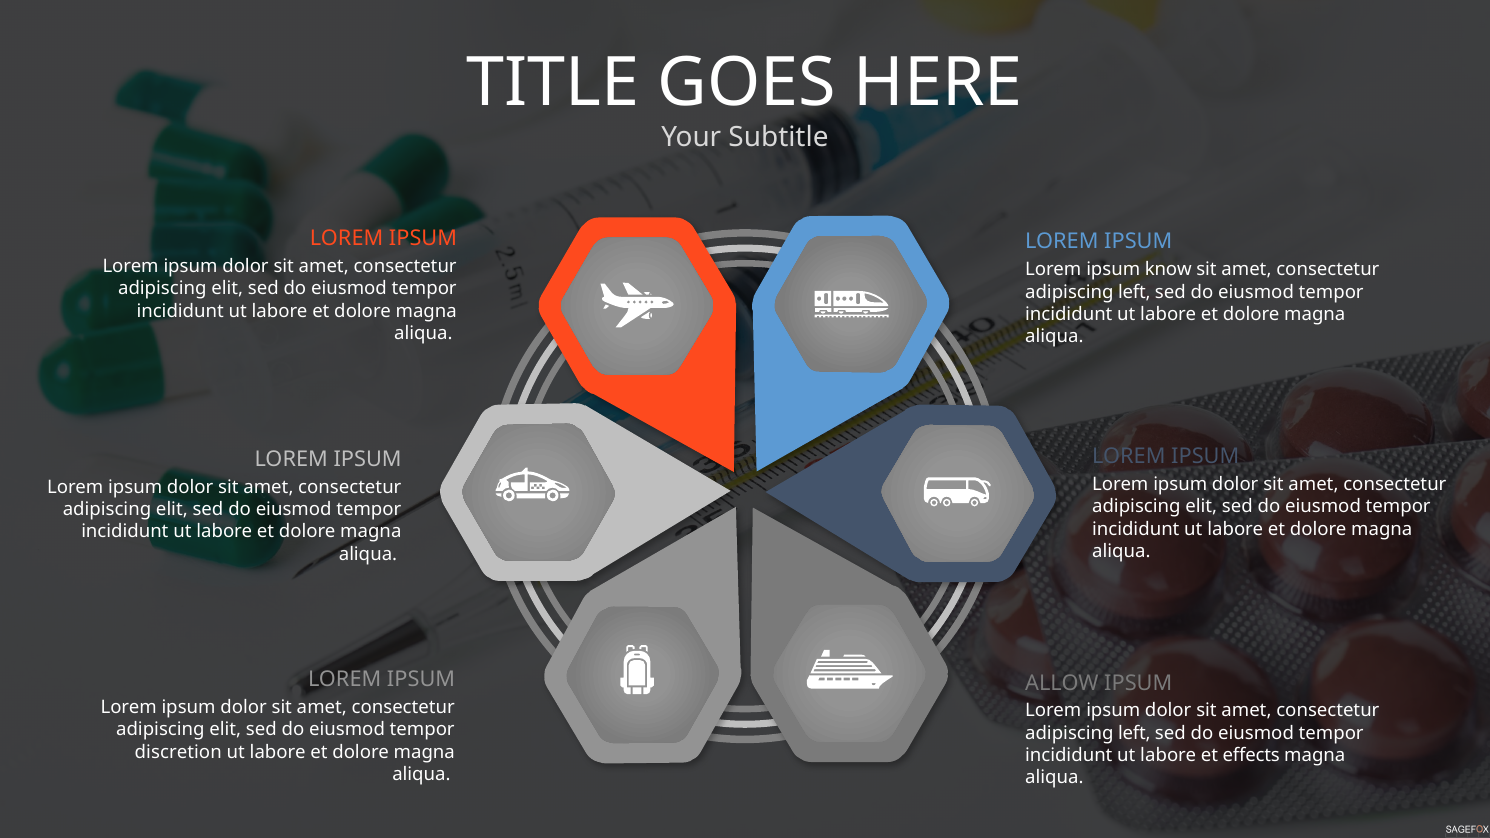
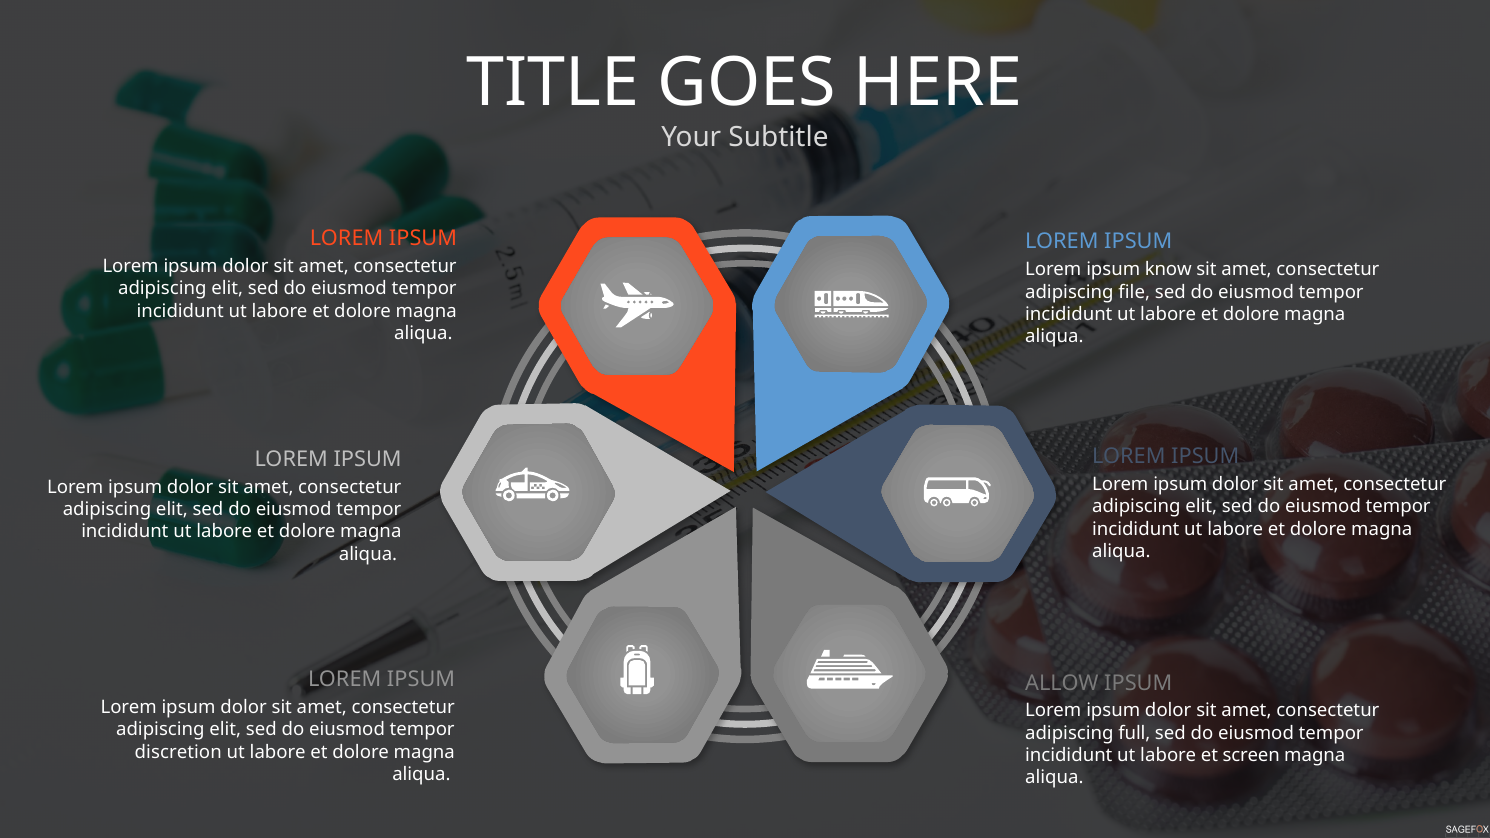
left: left -> file (1134, 292)
left: left -> full (1134, 733)
effects: effects -> screen (1251, 756)
